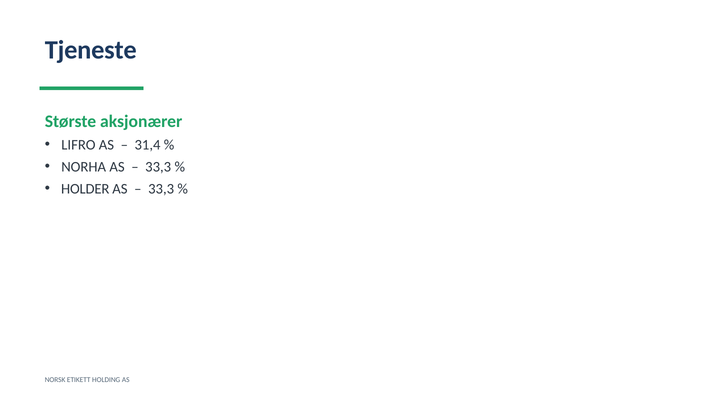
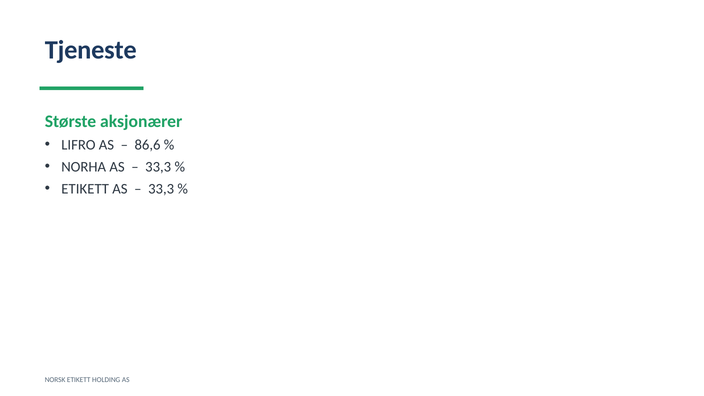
31,4: 31,4 -> 86,6 (148, 145)
HOLDER: HOLDER -> ETIKETT (85, 189)
